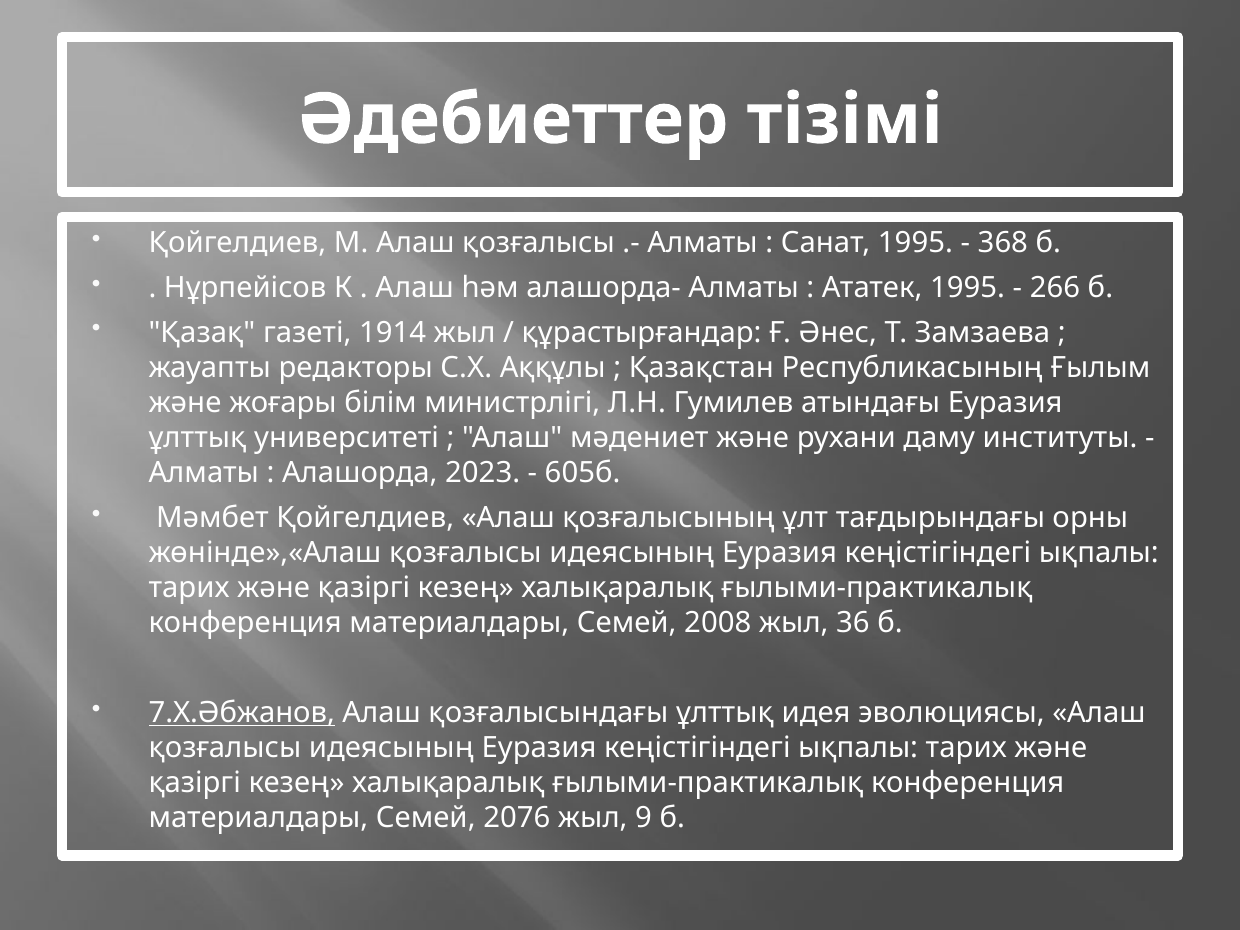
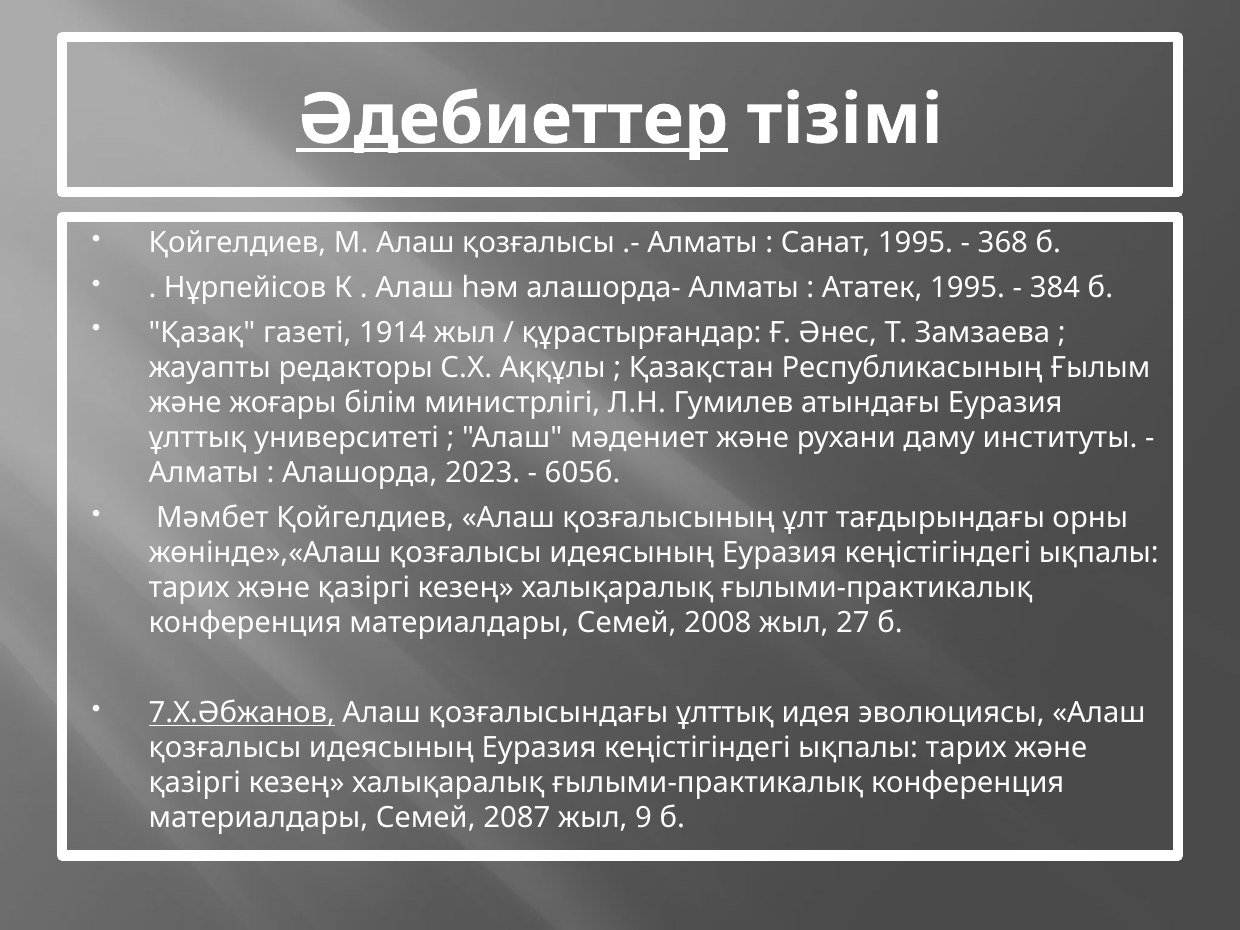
Әдебиеттер underline: none -> present (512, 120)
266: 266 -> 384 (1055, 288)
36: 36 -> 27 (853, 623)
2076: 2076 -> 2087 (517, 818)
